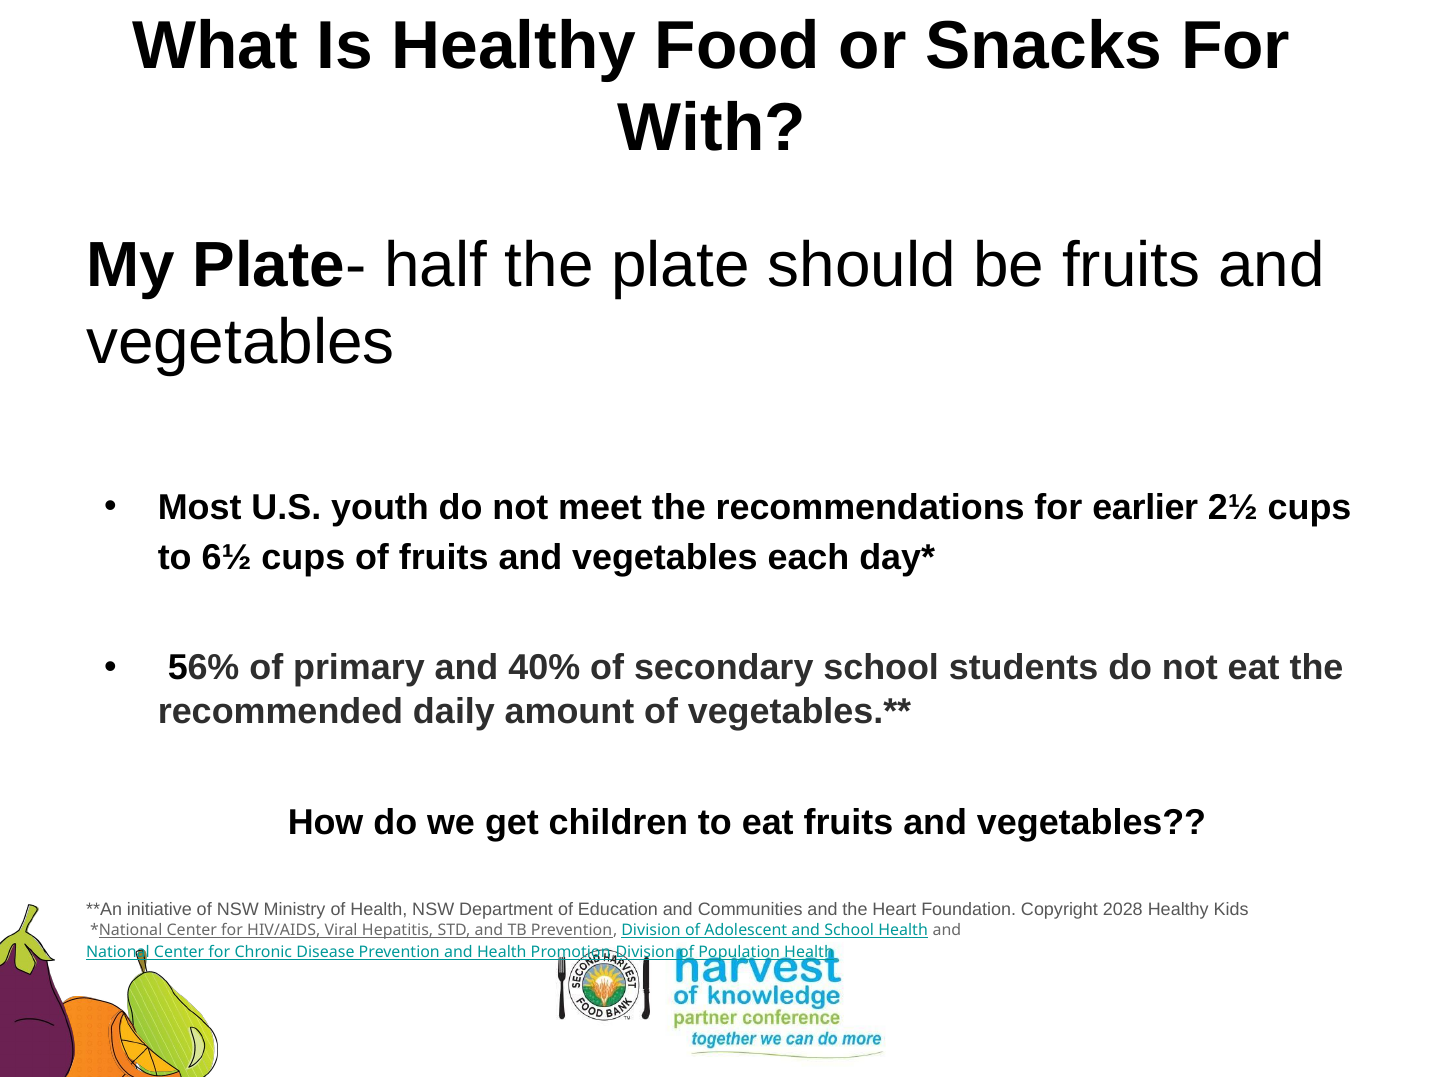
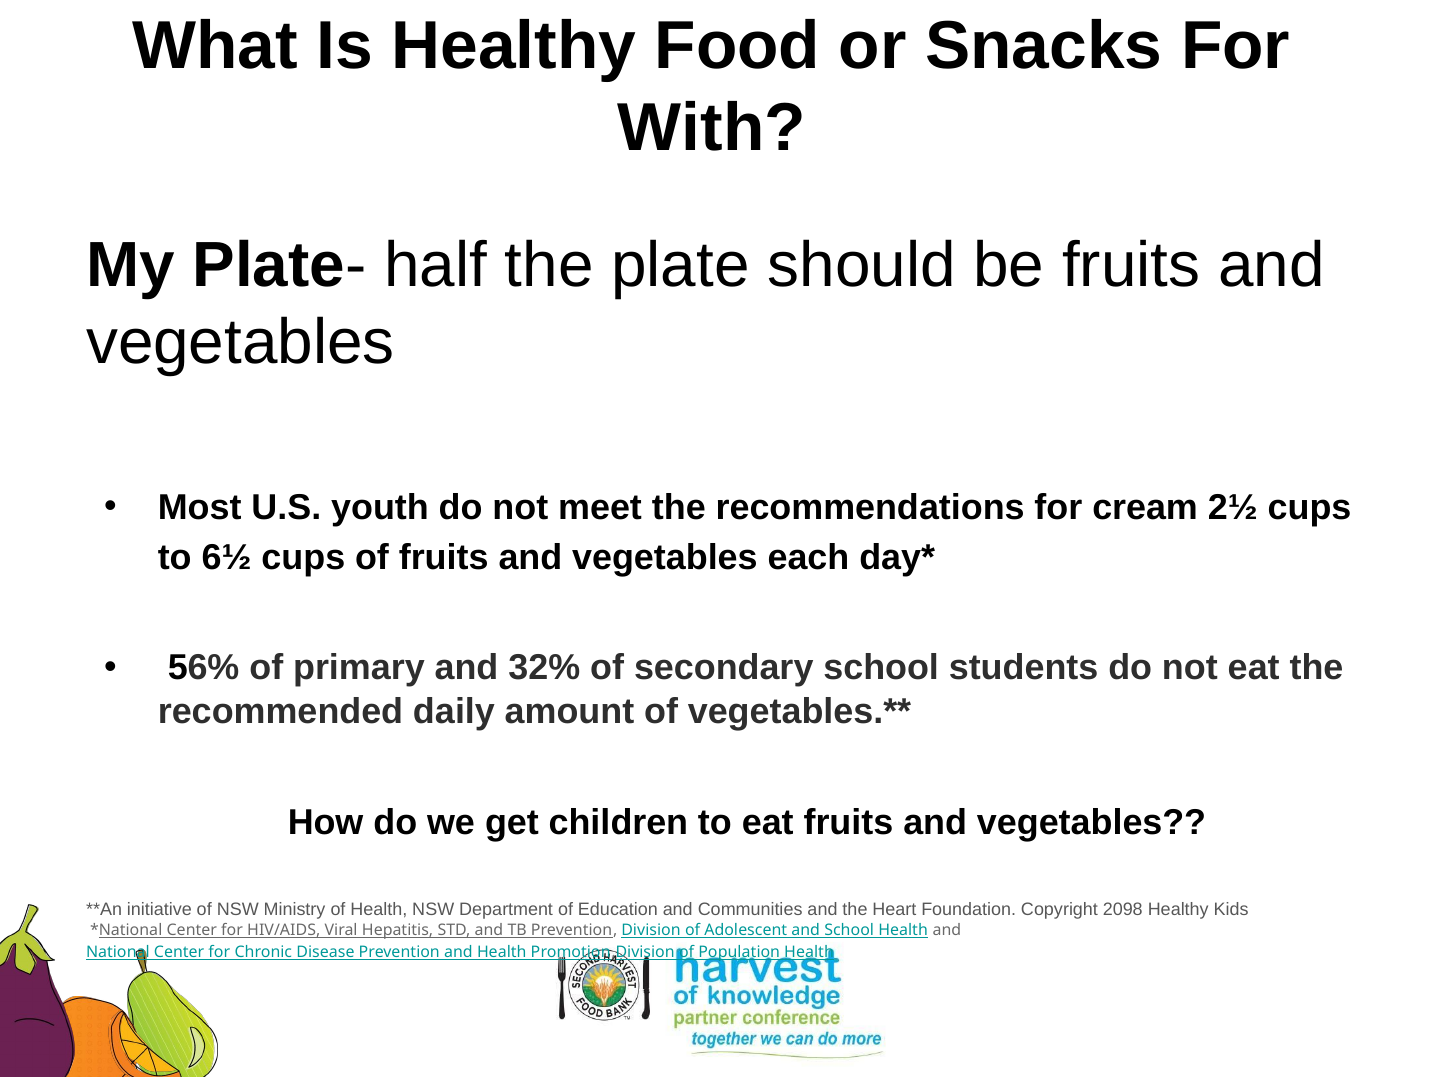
earlier: earlier -> cream (1145, 508)
40%: 40% -> 32% (544, 668)
2028: 2028 -> 2098 (1123, 910)
